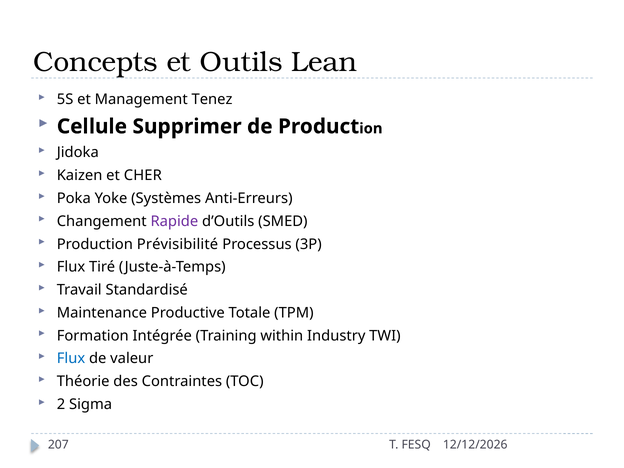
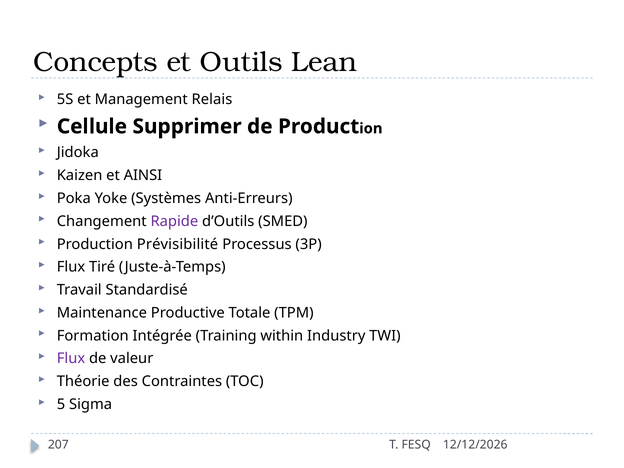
Tenez: Tenez -> Relais (212, 99)
CHER: CHER -> AINSI (143, 175)
Flux colour: blue -> purple (71, 359)
2: 2 -> 5 (61, 404)
